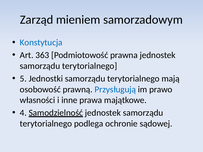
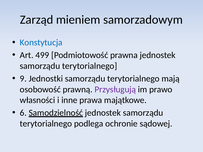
363: 363 -> 499 (42, 55)
5: 5 -> 9 (23, 79)
Przysługują colour: blue -> purple (115, 90)
4: 4 -> 6 (23, 113)
